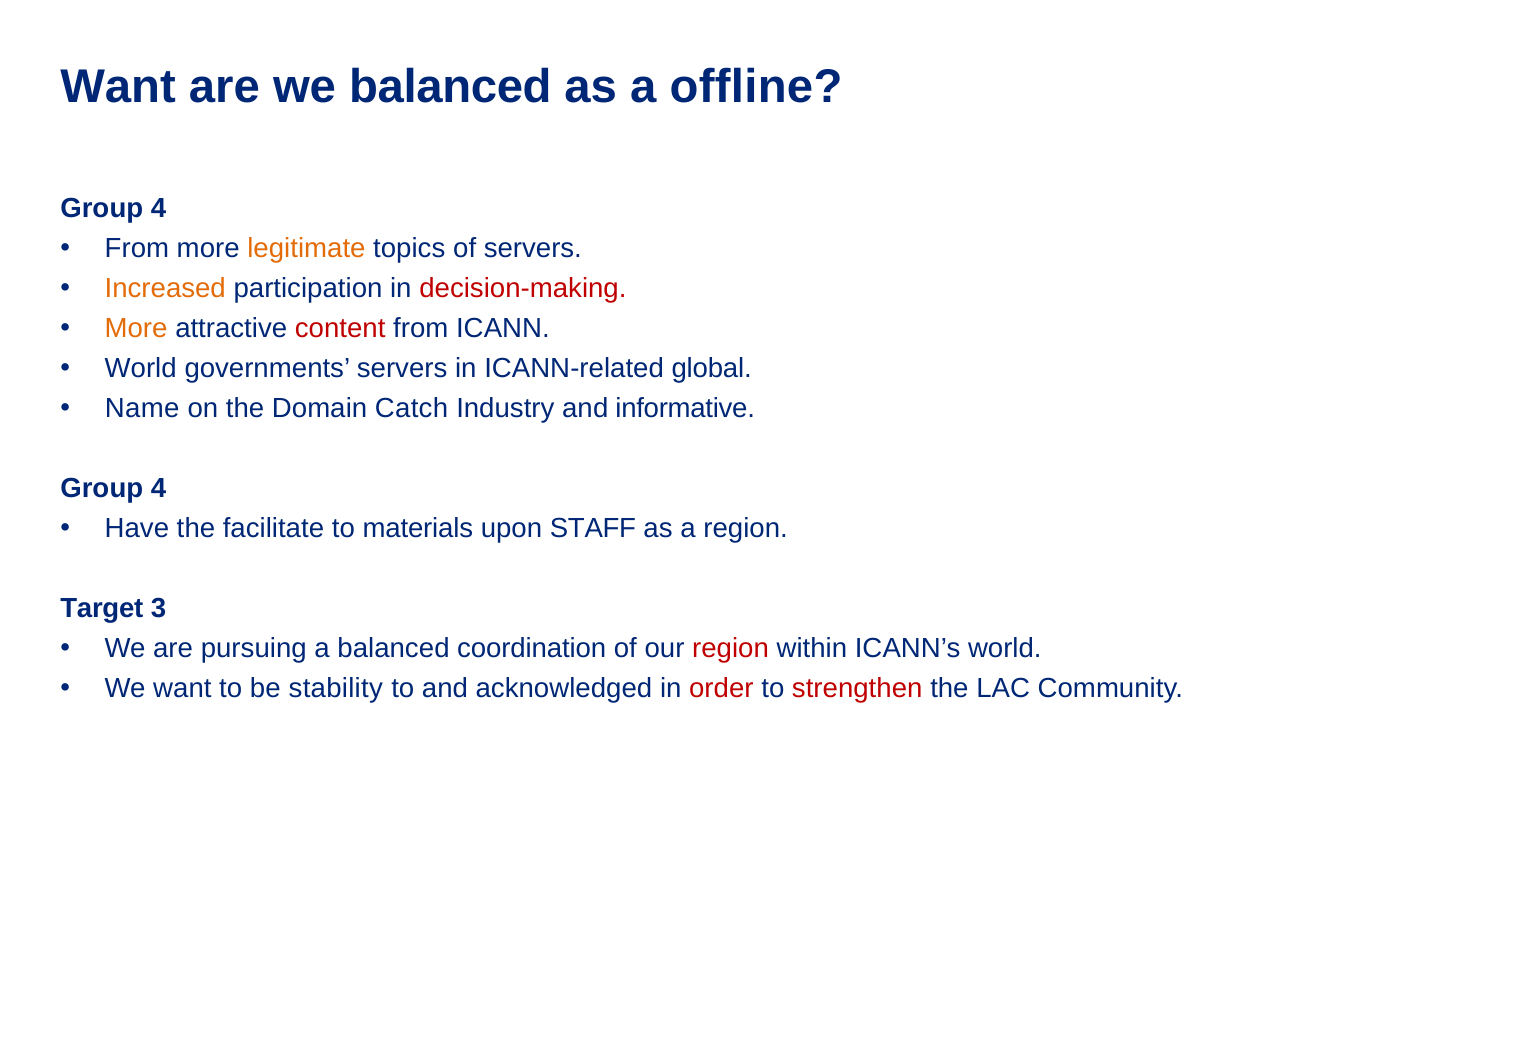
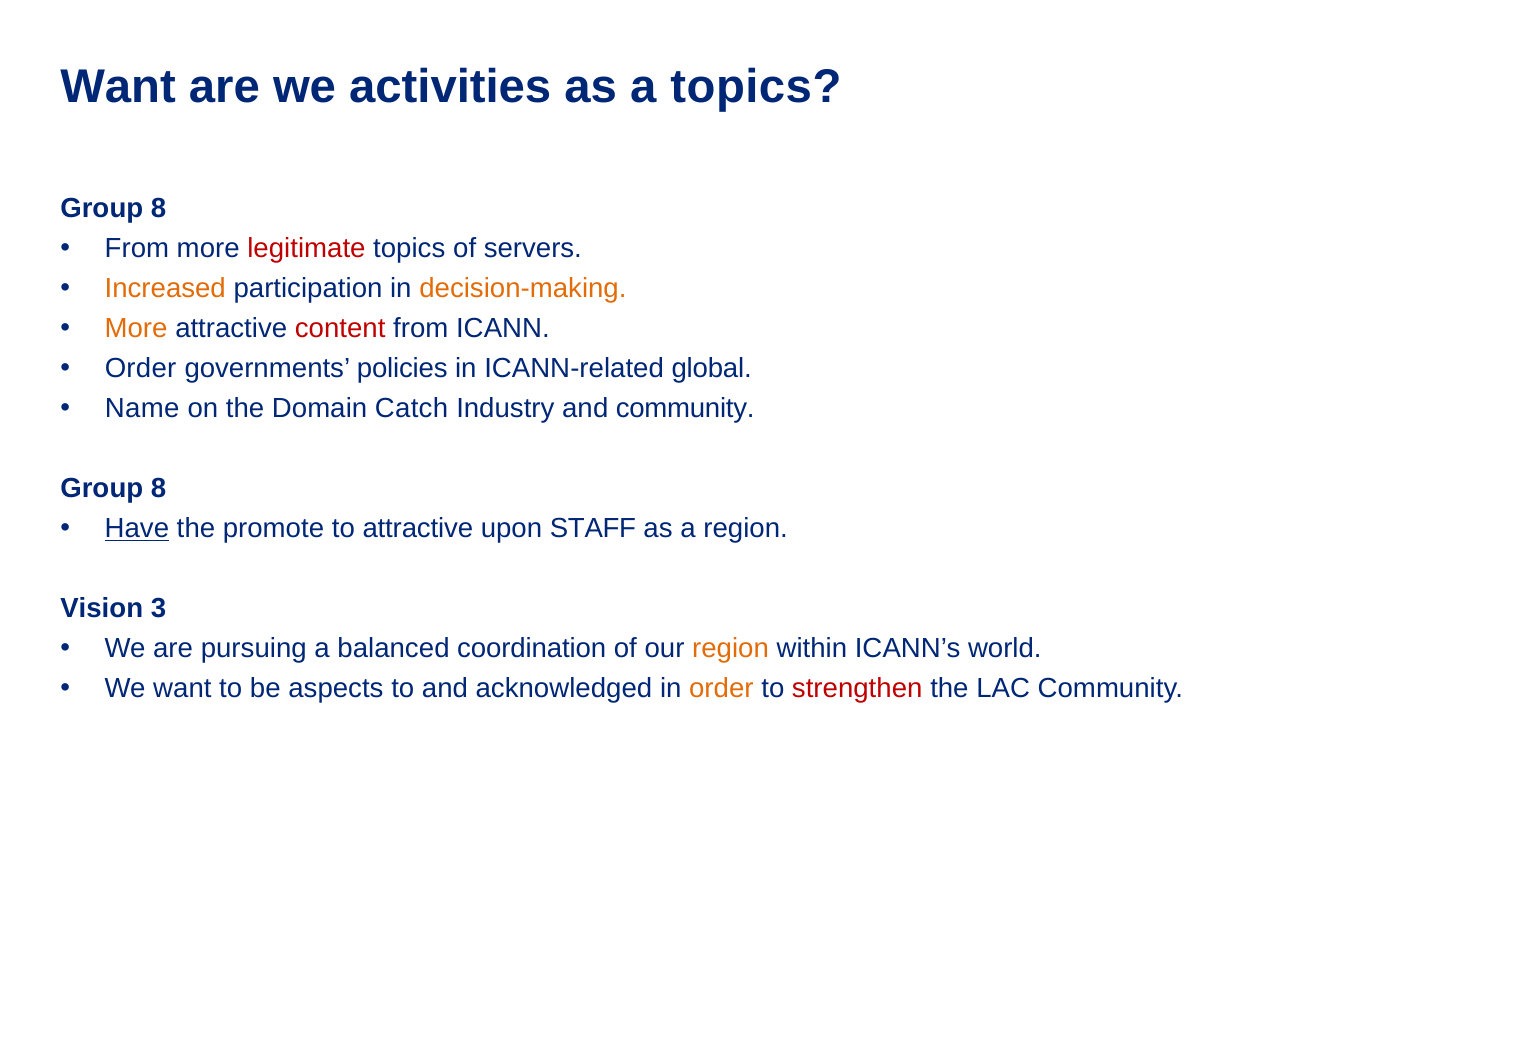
we balanced: balanced -> activities (450, 87)
a offline: offline -> topics (756, 87)
4: 4 -> 8 (158, 209)
legitimate colour: orange -> red (306, 249)
decision-making colour: red -> orange (523, 289)
World: World -> Order (141, 369)
governments servers: servers -> policies (402, 369)
and informative: informative -> community (685, 409)
4: 4 -> 8 (158, 489)
Have underline: none -> present (137, 529)
facilitate: facilitate -> promote (273, 529)
to materials: materials -> attractive (418, 529)
Target: Target -> Vision (102, 609)
region colour: red -> orange (730, 649)
stability: stability -> aspects (336, 689)
order colour: red -> orange (721, 689)
